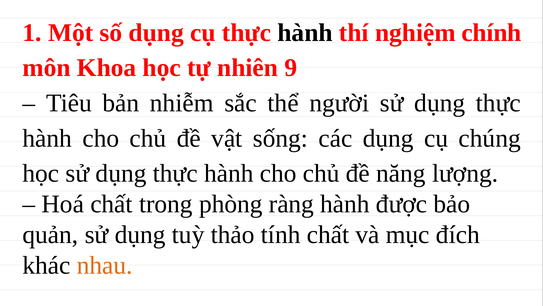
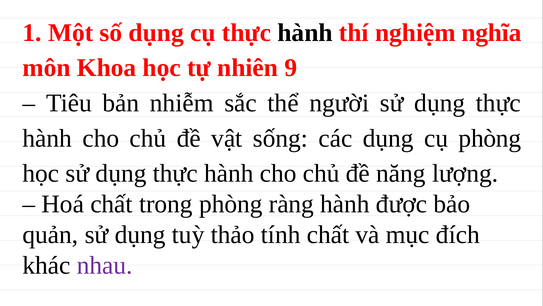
chính: chính -> nghĩa (492, 33)
cụ chúng: chúng -> phòng (490, 138)
nhau colour: orange -> purple (105, 265)
